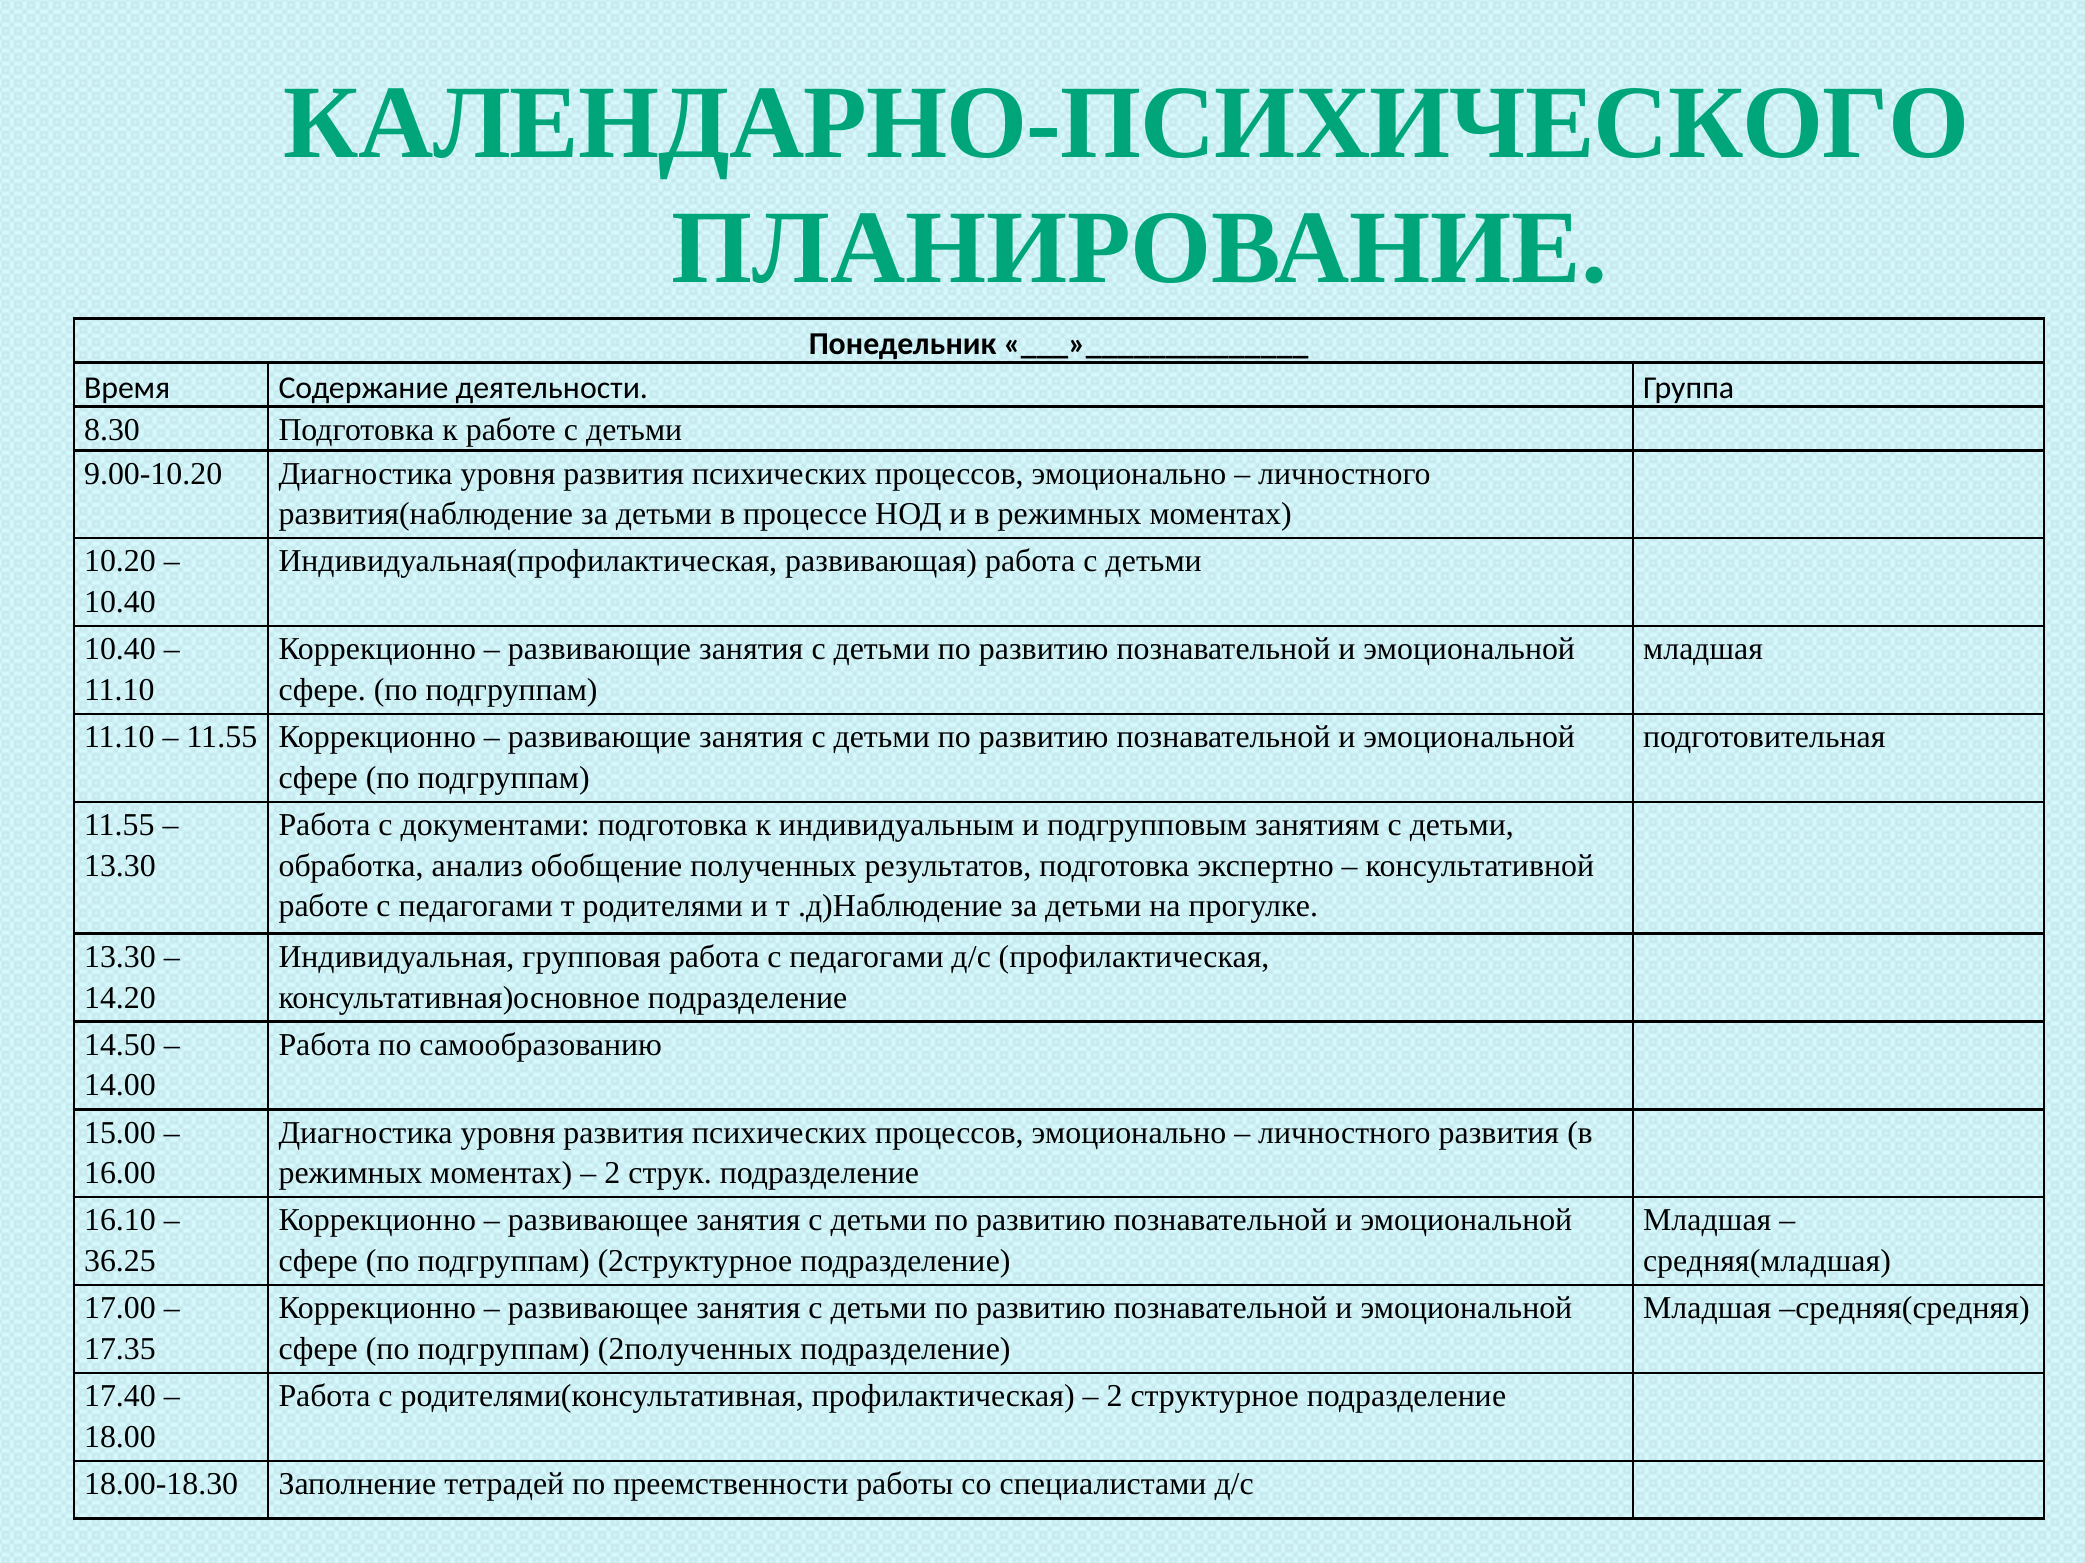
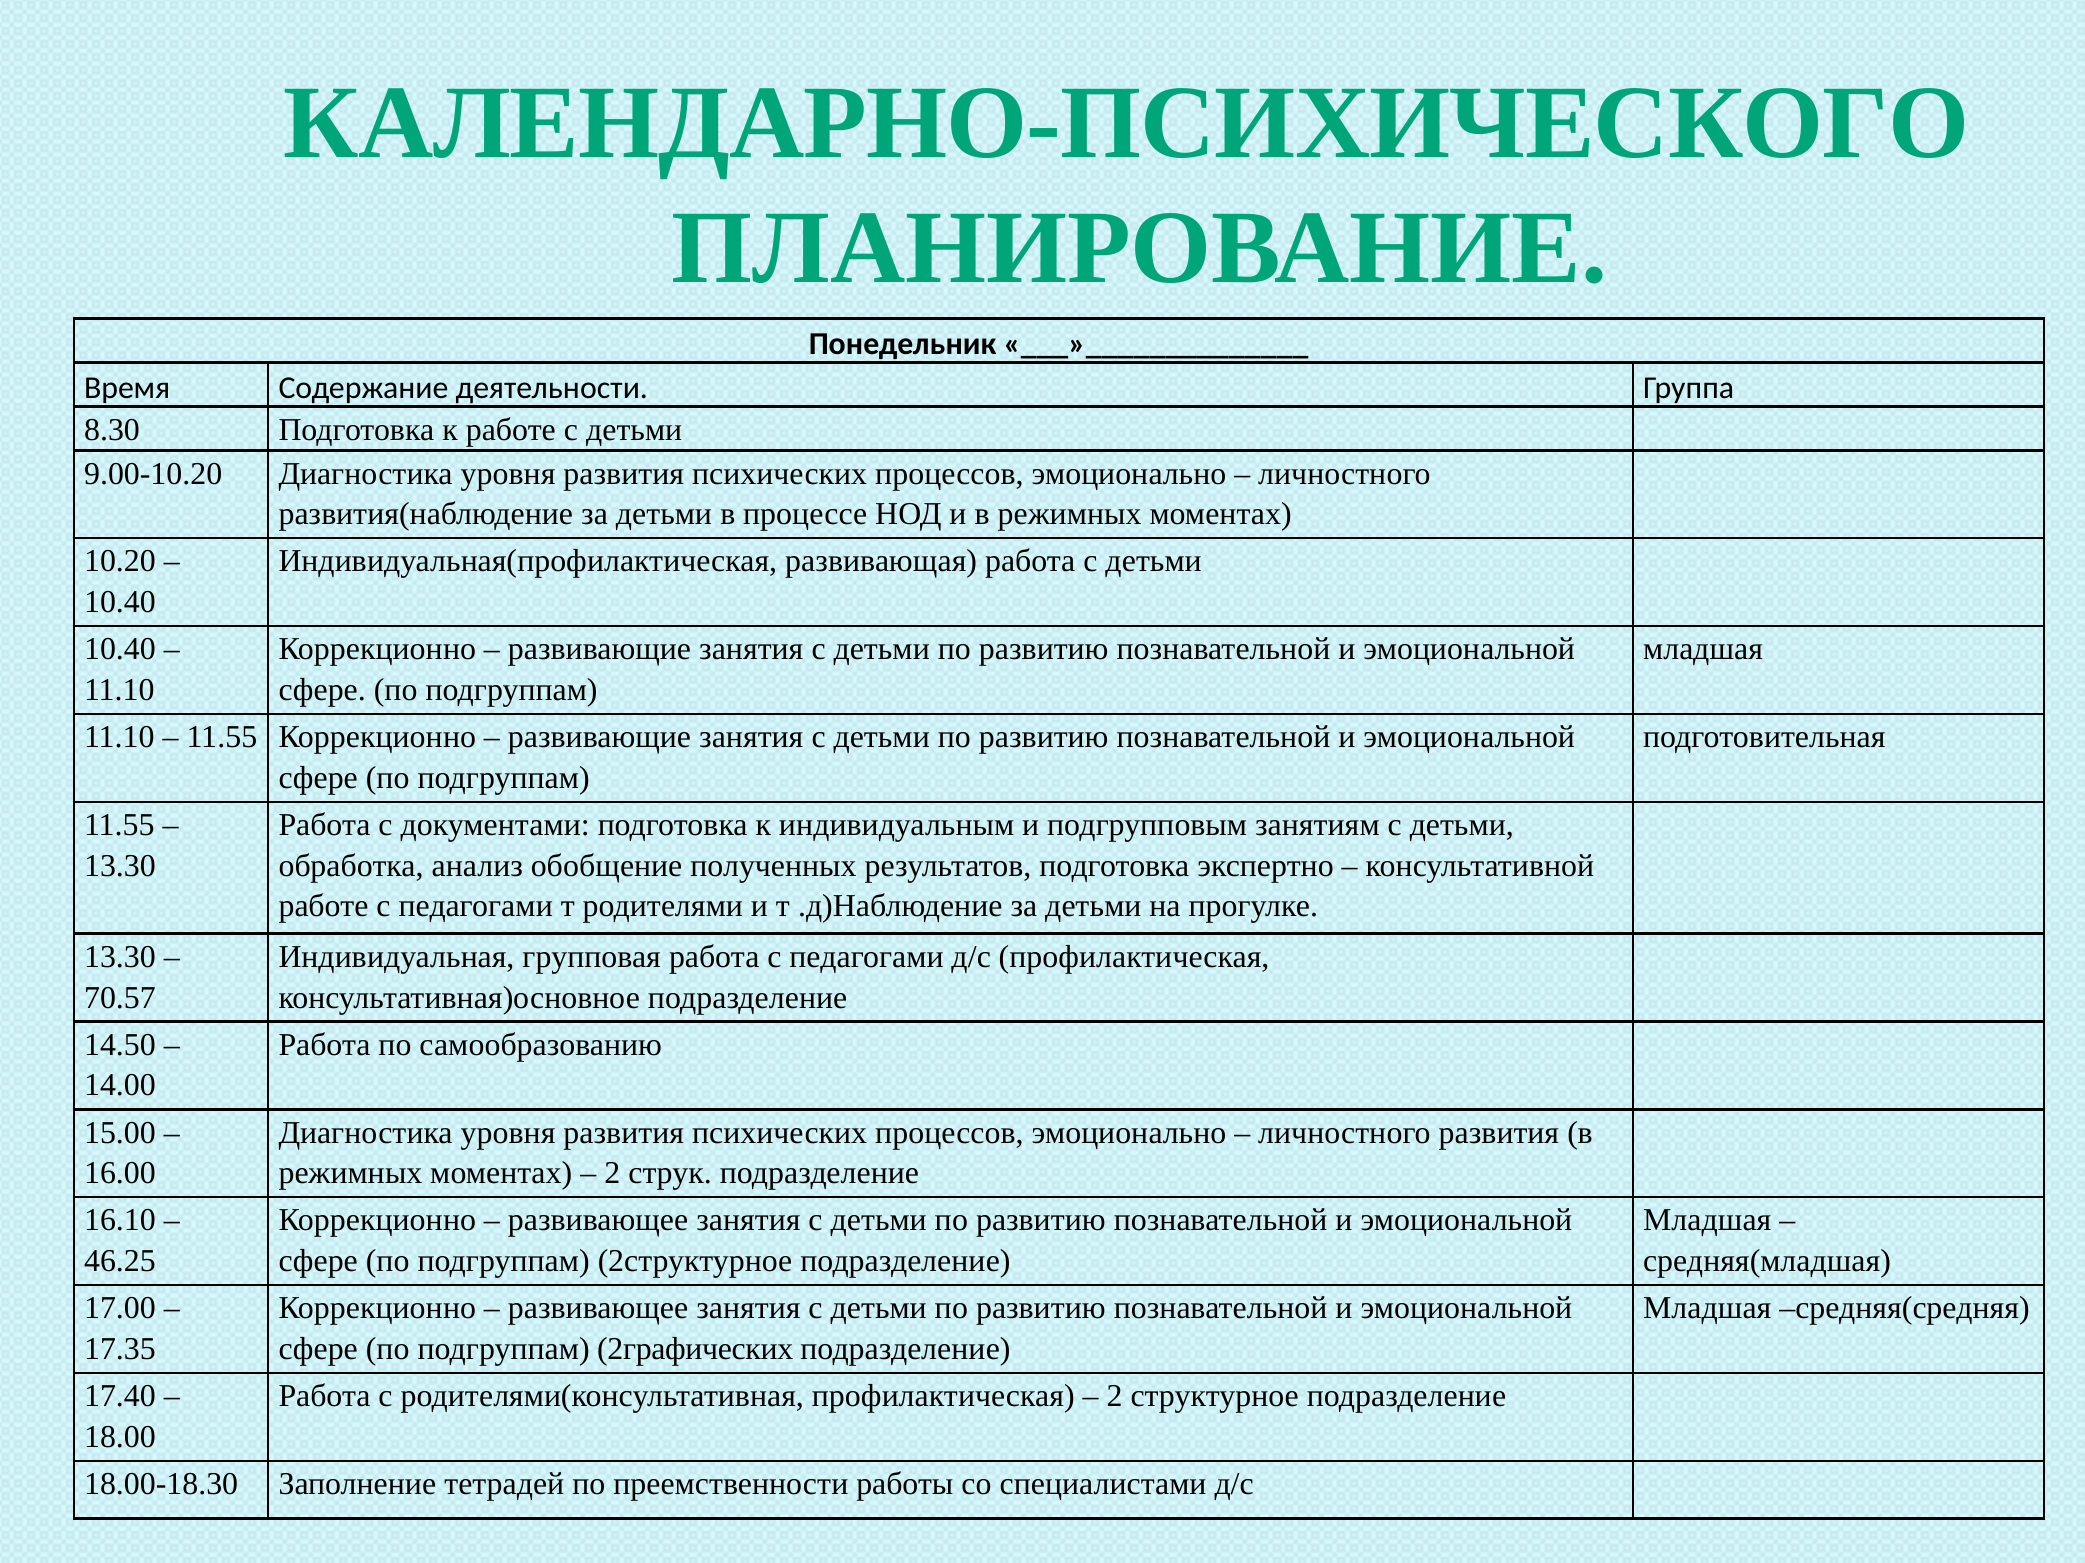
14.20: 14.20 -> 70.57 (120, 998)
36.25: 36.25 -> 46.25 (120, 1262)
2полученных: 2полученных -> 2графических (695, 1350)
